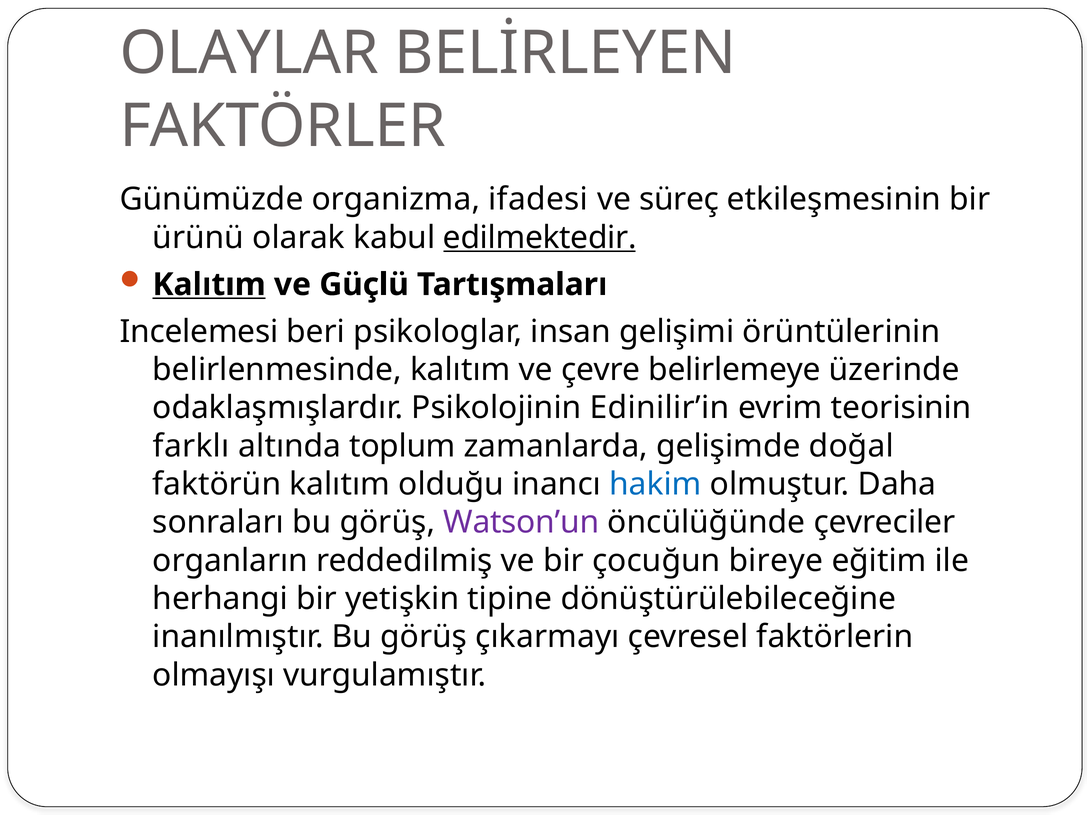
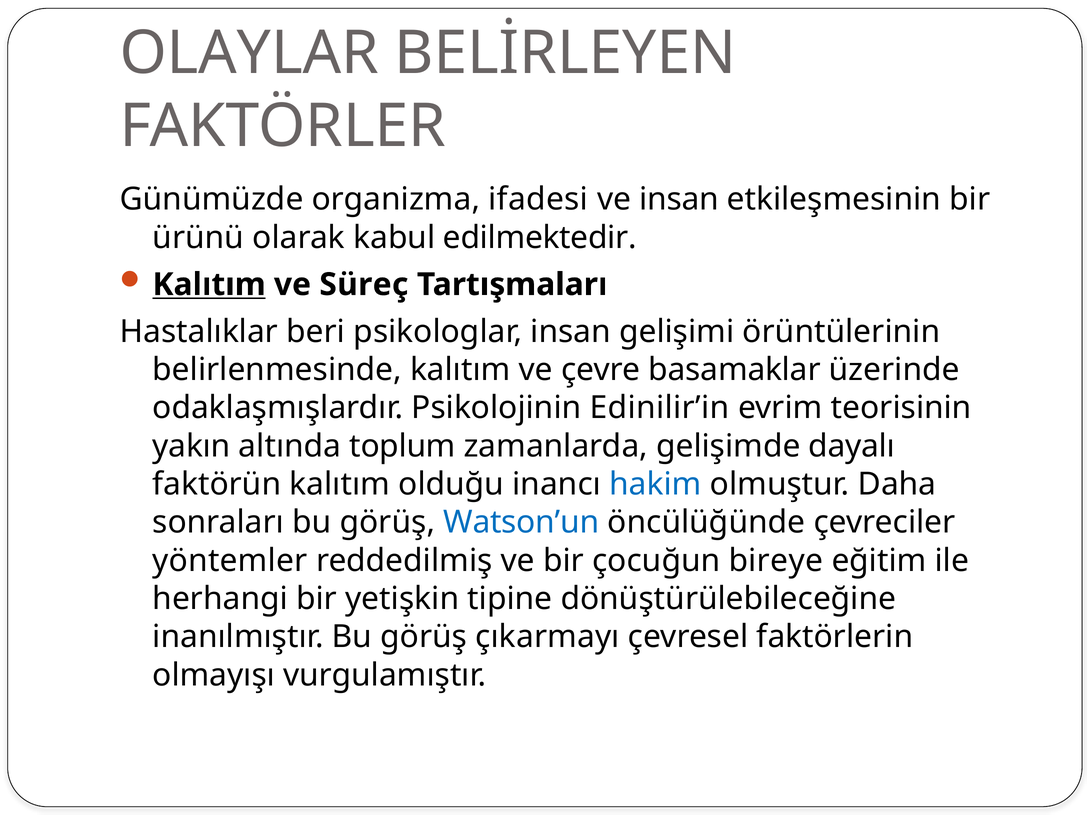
ve süreç: süreç -> insan (679, 199)
edilmektedir underline: present -> none (540, 237)
Güçlü: Güçlü -> Süreç (364, 284)
Incelemesi: Incelemesi -> Hastalıklar (199, 331)
belirlemeye: belirlemeye -> basamaklar (735, 369)
farklı: farklı -> yakın (191, 446)
doğal: doğal -> dayalı (852, 446)
Watson’un colour: purple -> blue (521, 522)
organların: organların -> yöntemler (230, 560)
